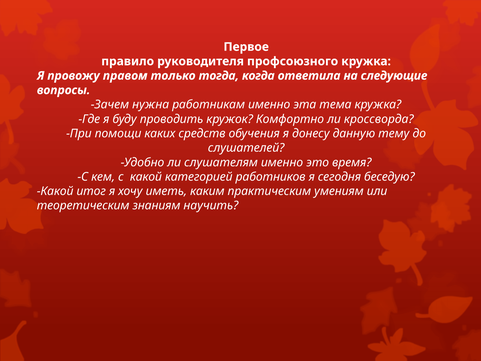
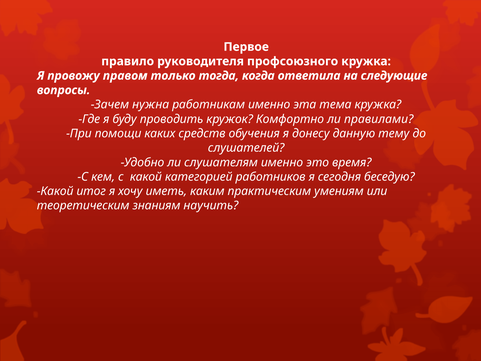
кроссворда: кроссворда -> правилами (379, 119)
